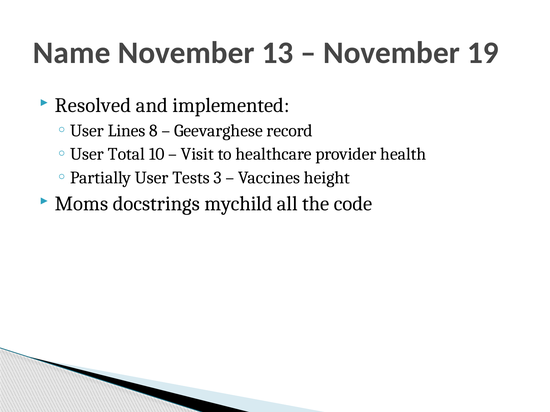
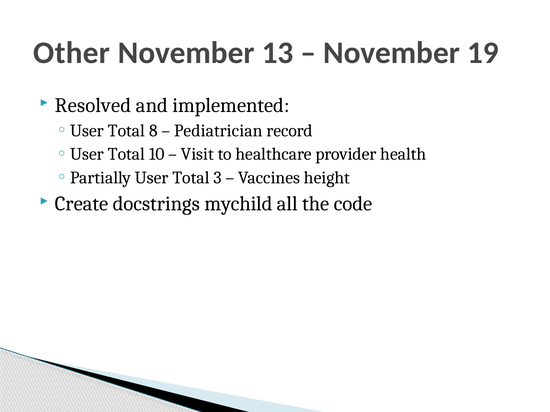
Name: Name -> Other (72, 53)
Lines: Lines -> Total (126, 131)
Geevarghese: Geevarghese -> Pediatrician (218, 131)
User Tests: Tests -> Total (191, 178)
Moms: Moms -> Create (82, 204)
